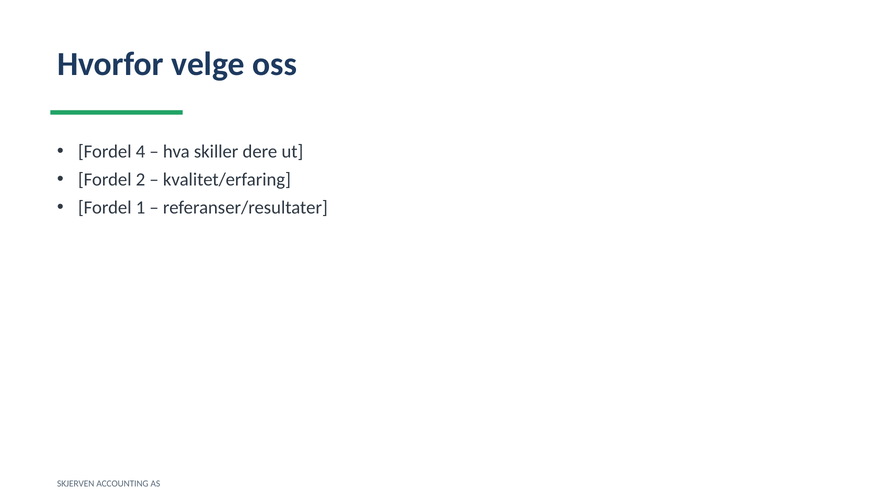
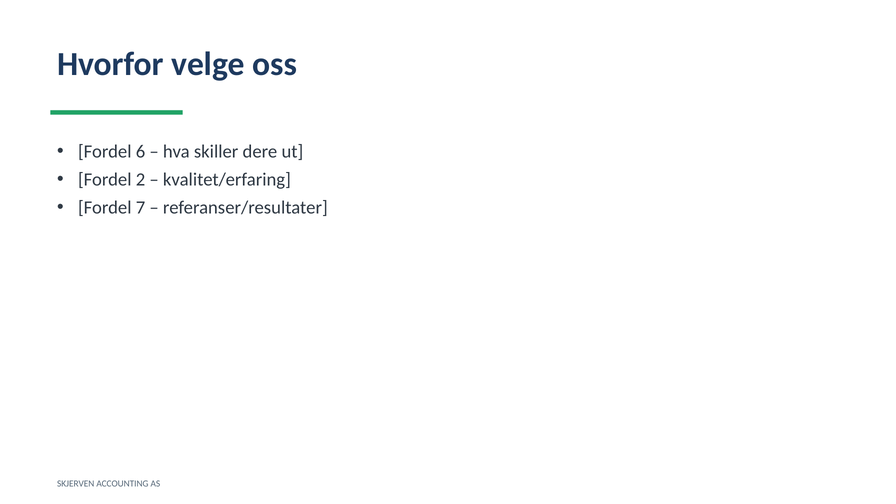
4: 4 -> 6 (141, 152)
1: 1 -> 7 (141, 208)
